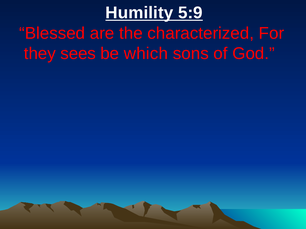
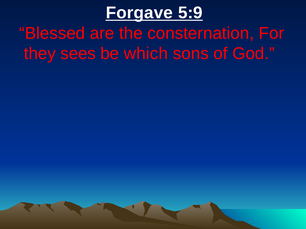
Humility: Humility -> Forgave (139, 13)
characterized: characterized -> consternation (201, 33)
